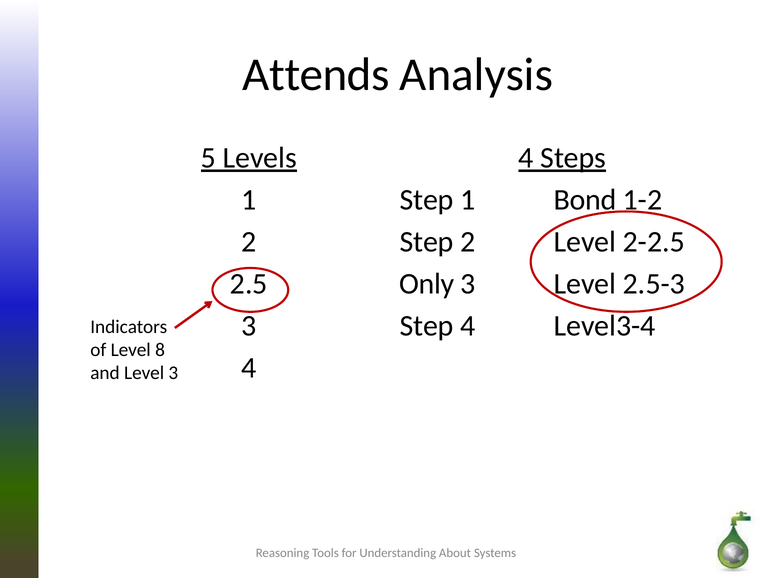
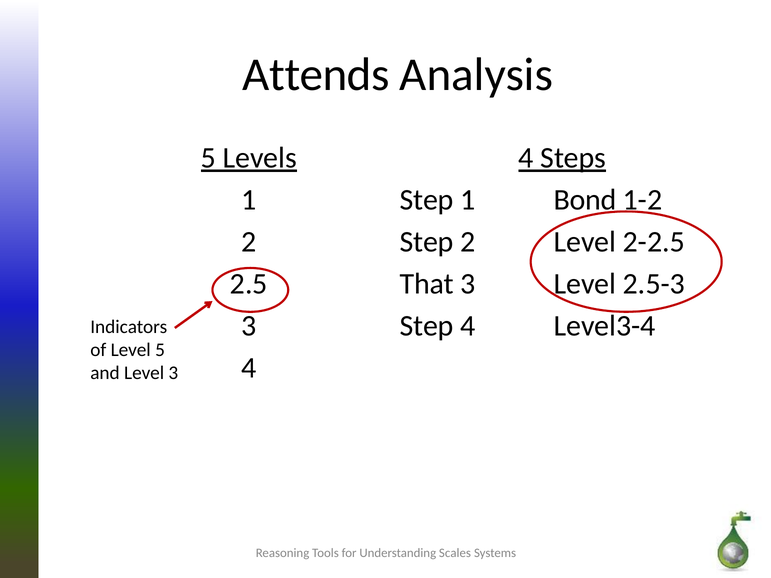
Only: Only -> That (427, 284)
Level 8: 8 -> 5 (160, 350)
About: About -> Scales (455, 553)
